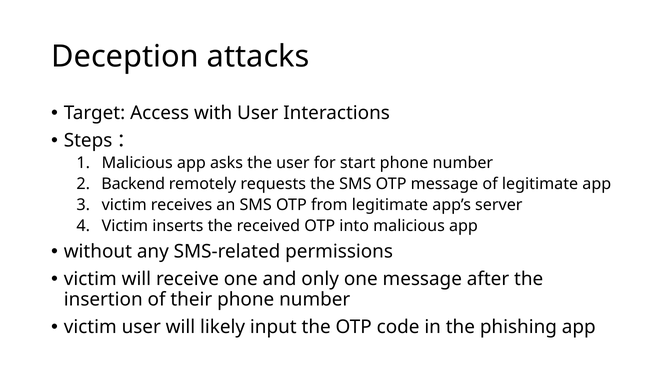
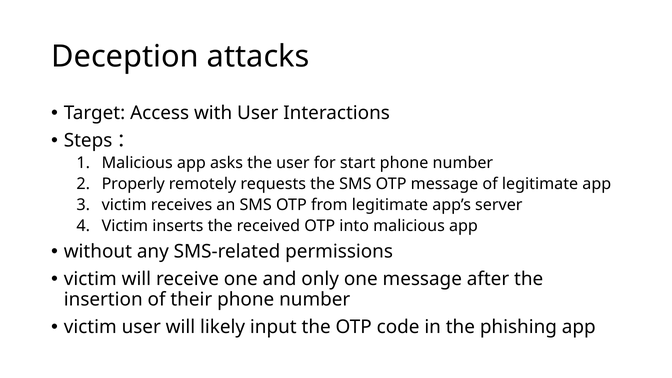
Backend: Backend -> Properly (133, 184)
